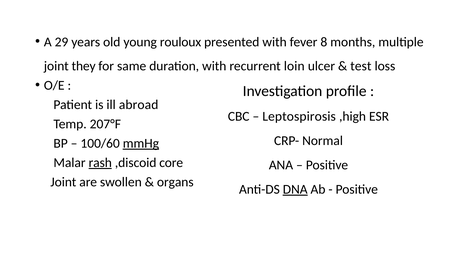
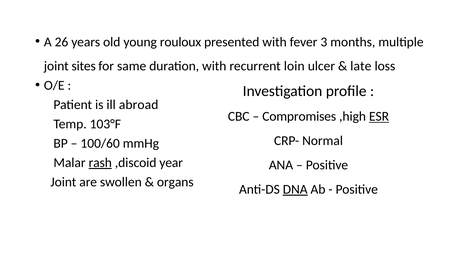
29: 29 -> 26 (61, 42)
8: 8 -> 3 (324, 42)
they: they -> sites (84, 66)
test: test -> late (361, 66)
Leptospirosis: Leptospirosis -> Compromises (299, 116)
ESR underline: none -> present (379, 116)
207°F: 207°F -> 103°F (105, 124)
mmHg underline: present -> none (141, 143)
core: core -> year (171, 163)
